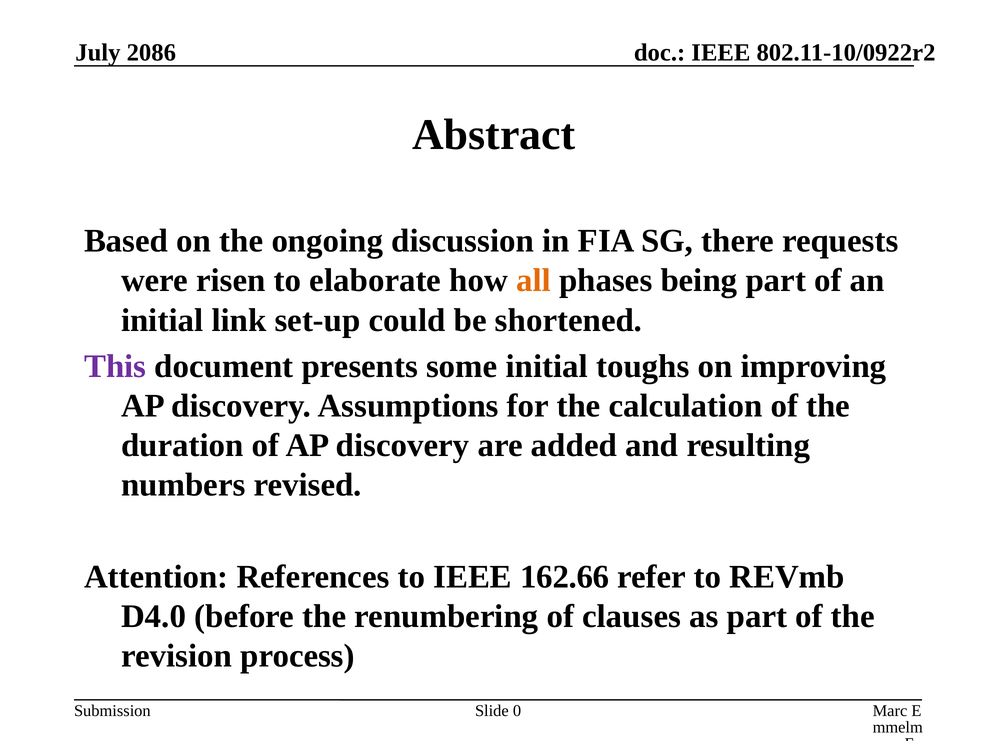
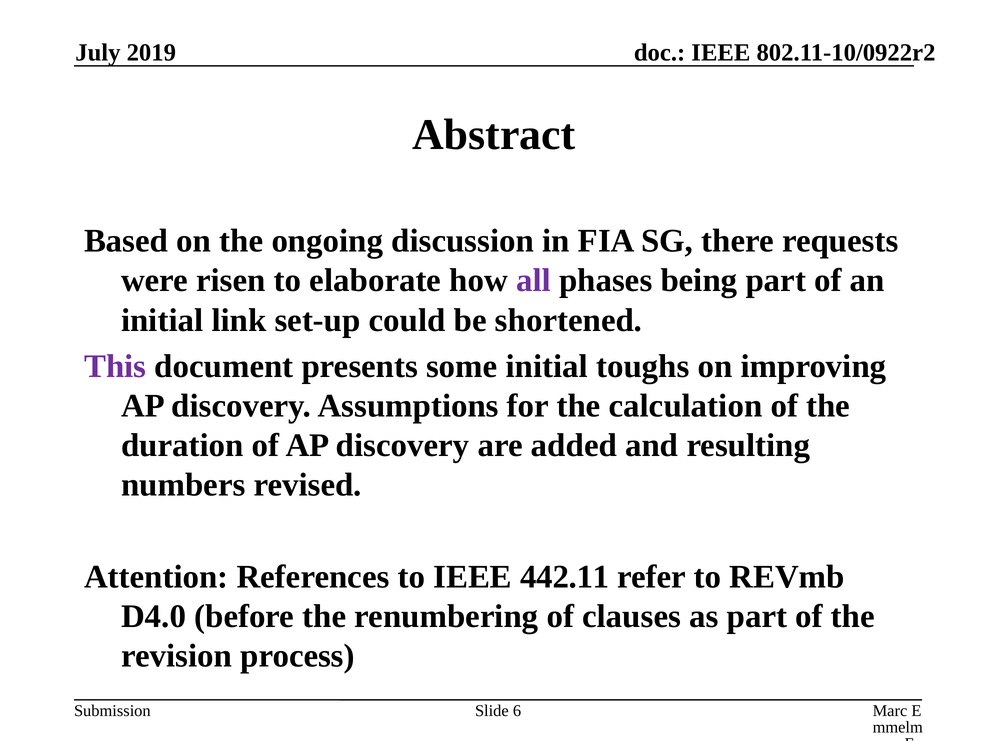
2086: 2086 -> 2019 (151, 53)
all colour: orange -> purple (533, 281)
162.66: 162.66 -> 442.11 (565, 577)
0: 0 -> 6 (517, 711)
